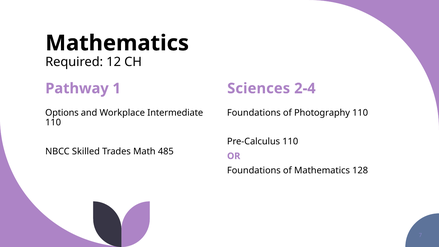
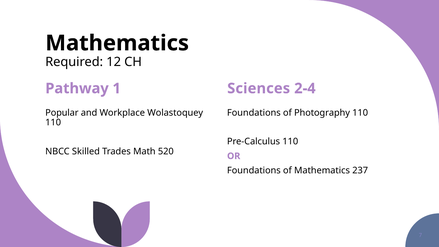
Options: Options -> Popular (62, 113)
Intermediate: Intermediate -> Wolastoquey (175, 113)
485: 485 -> 520 (166, 151)
128: 128 -> 237 (360, 170)
